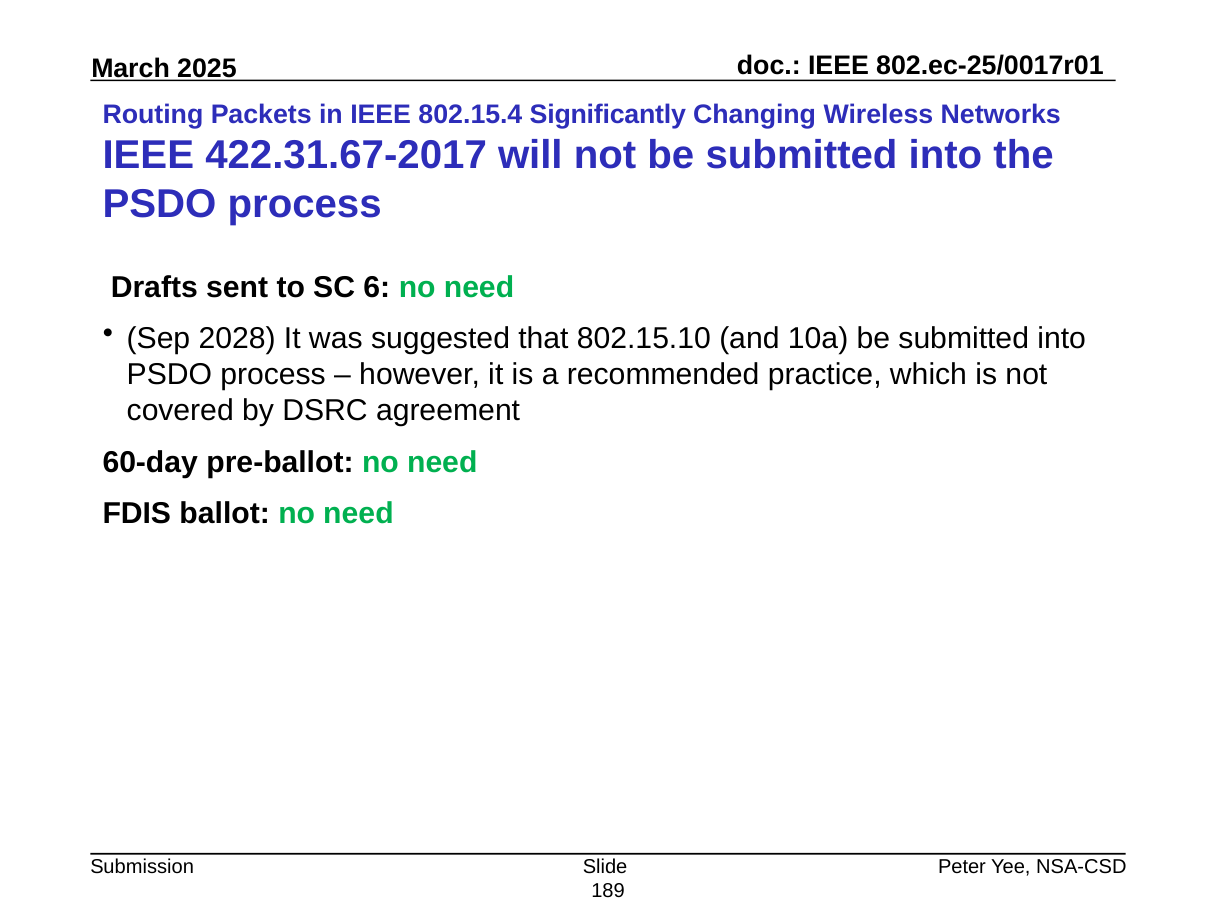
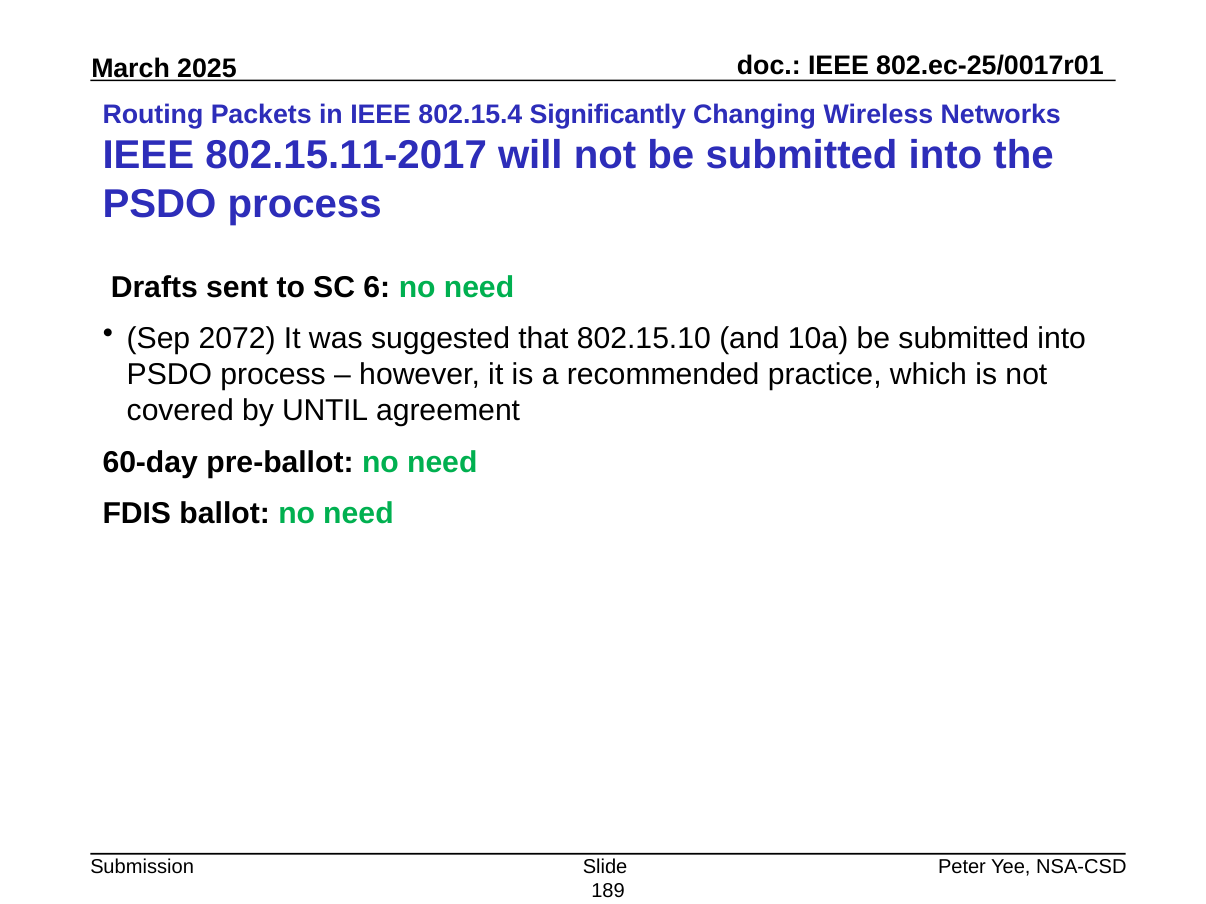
422.31.67-2017: 422.31.67-2017 -> 802.15.11-2017 (346, 156)
2028: 2028 -> 2072 (237, 339)
DSRC: DSRC -> UNTIL (325, 411)
